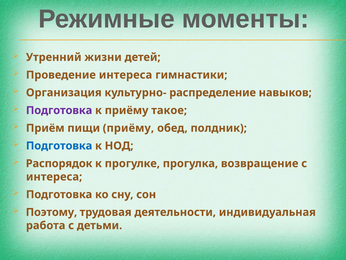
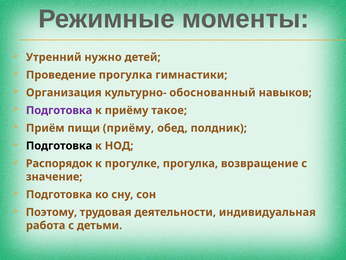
жизни: жизни -> нужно (103, 57)
Проведение интереса: интереса -> прогулка (126, 75)
распределение: распределение -> обоснованный (212, 92)
Подготовка colour: blue -> black (59, 146)
интереса: интереса -> значение (54, 176)
